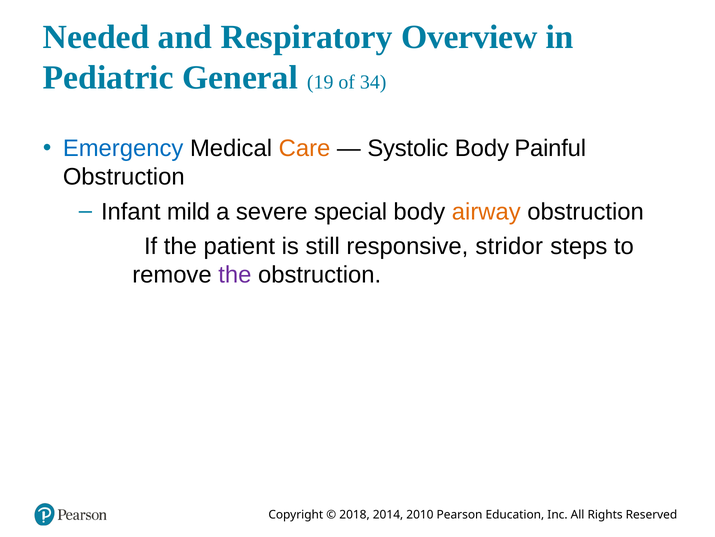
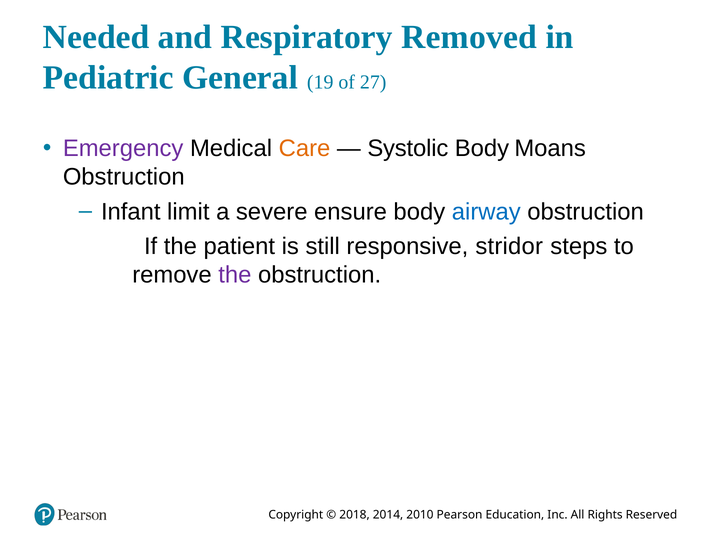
Overview: Overview -> Removed (469, 37)
34: 34 -> 27 (373, 82)
Emergency colour: blue -> purple (123, 148)
Painful: Painful -> Moans (550, 148)
mild: mild -> limit (188, 211)
special: special -> ensure (351, 211)
airway colour: orange -> blue (486, 211)
